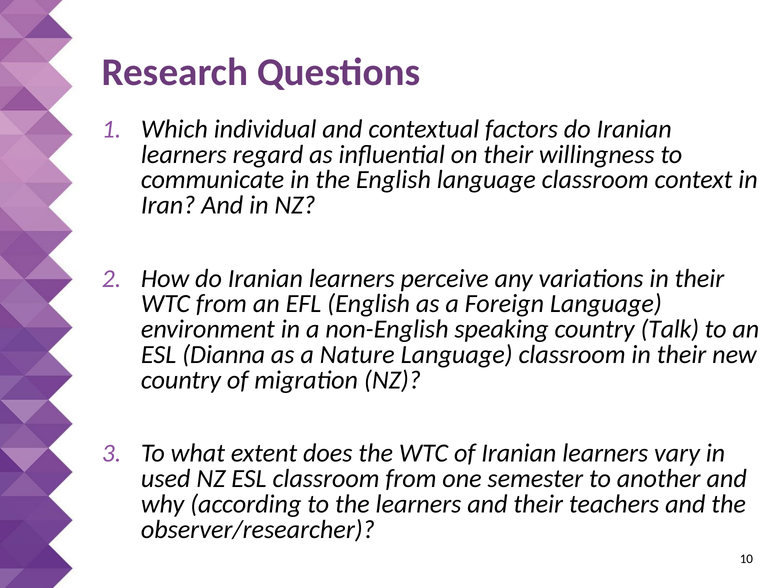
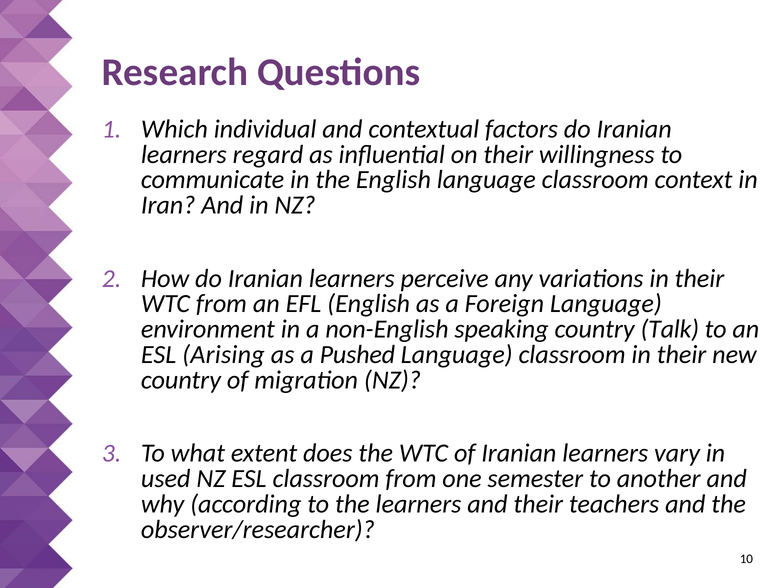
Dianna: Dianna -> Arising (223, 355)
Nature: Nature -> Pushed (357, 355)
